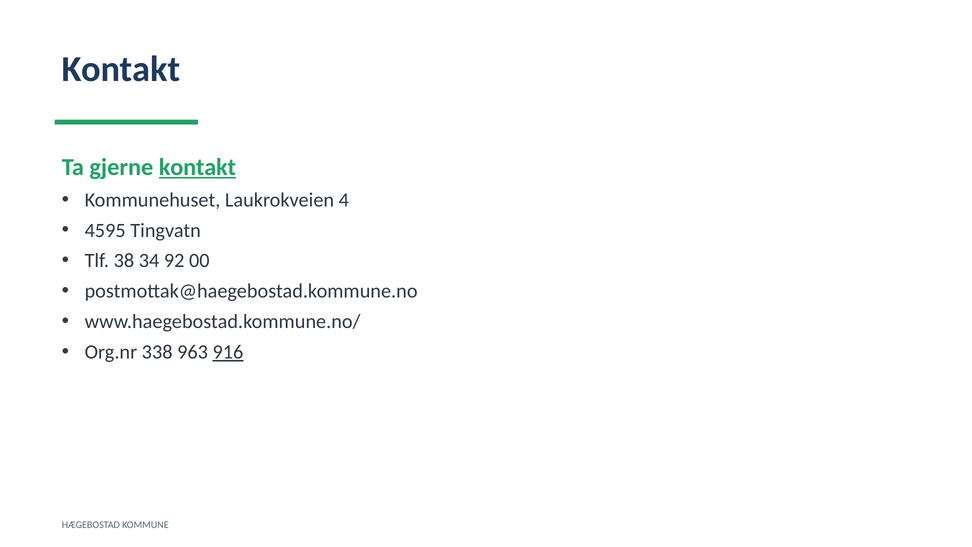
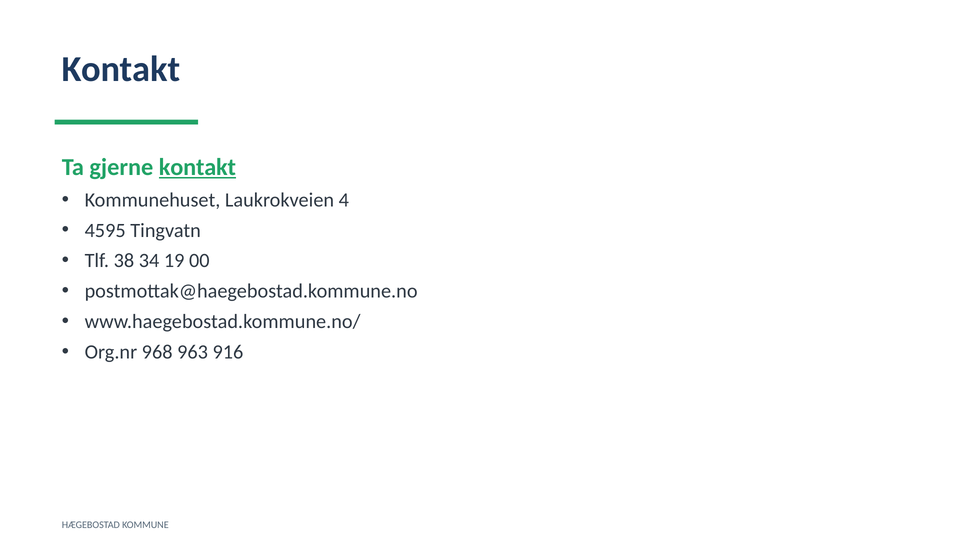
92: 92 -> 19 (174, 261)
338: 338 -> 968 (157, 352)
916 underline: present -> none (228, 352)
